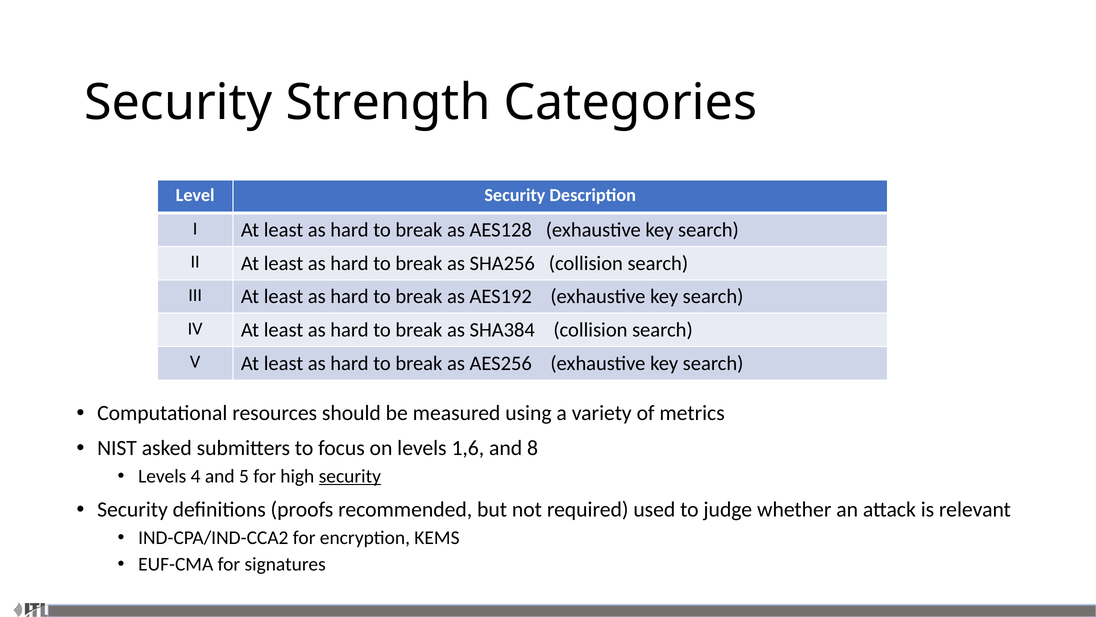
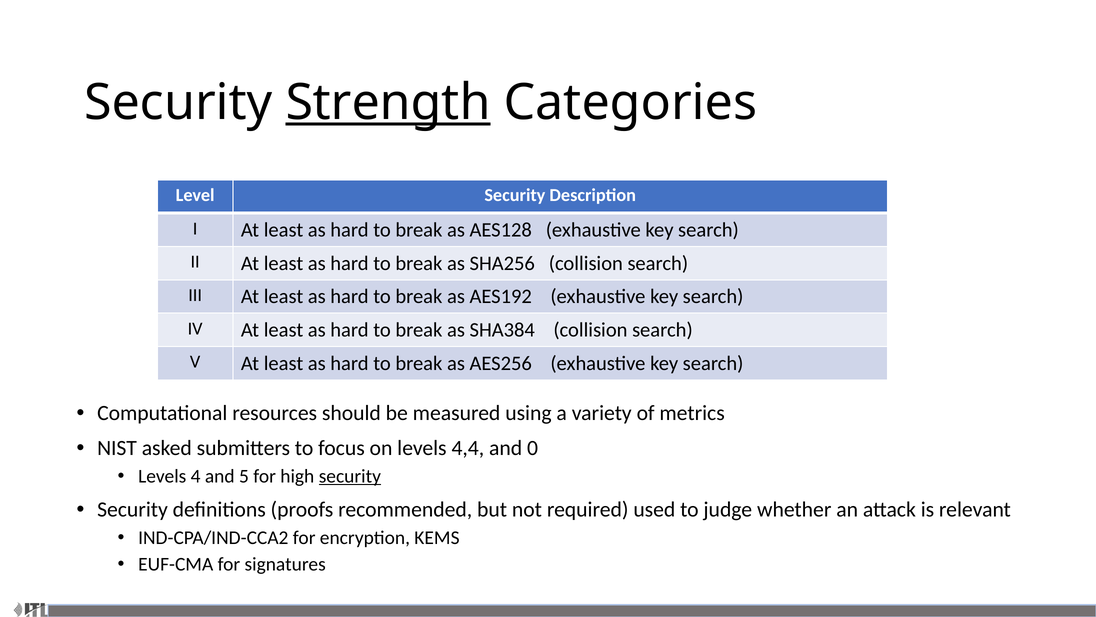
Strength underline: none -> present (388, 102)
1,6: 1,6 -> 4,4 (468, 448)
8: 8 -> 0 (533, 448)
